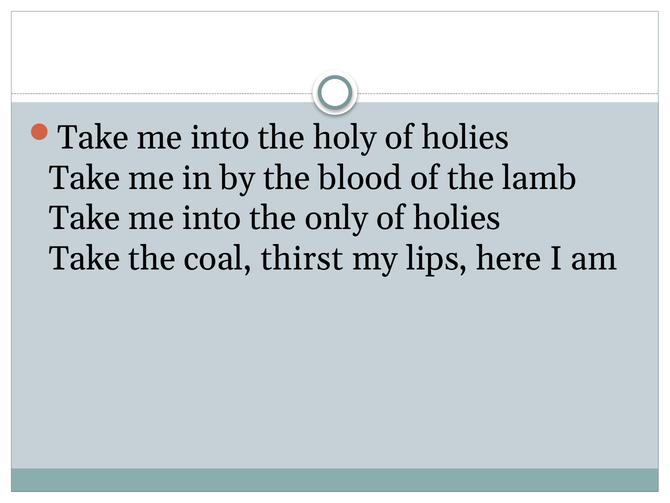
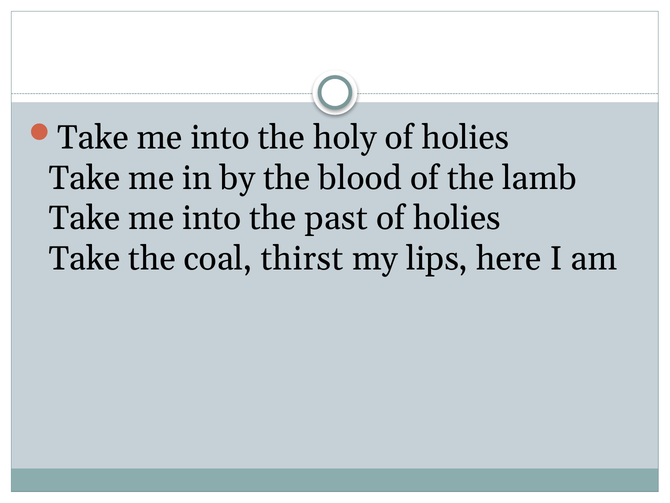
only: only -> past (336, 218)
